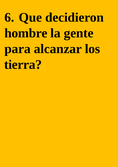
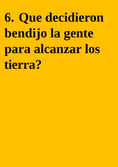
hombre: hombre -> bendijo (26, 33)
